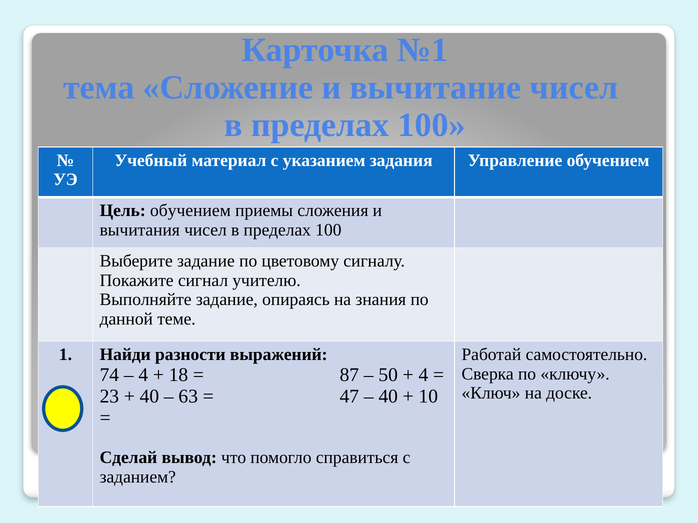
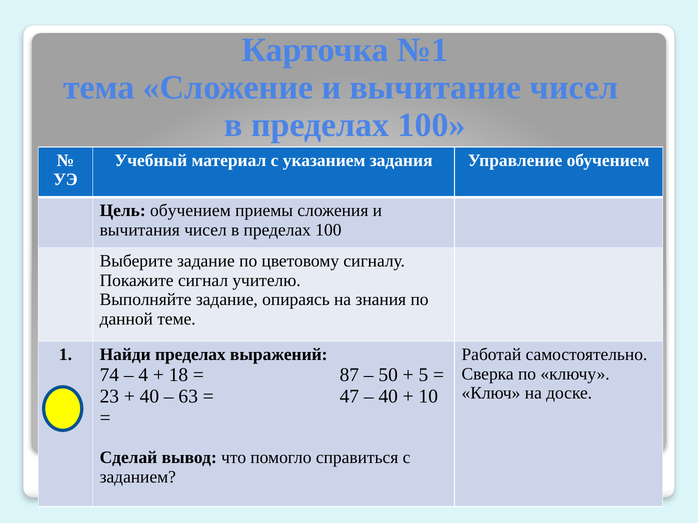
Найди разности: разности -> пределах (190, 355)
4: 4 -> 5 (423, 375)
